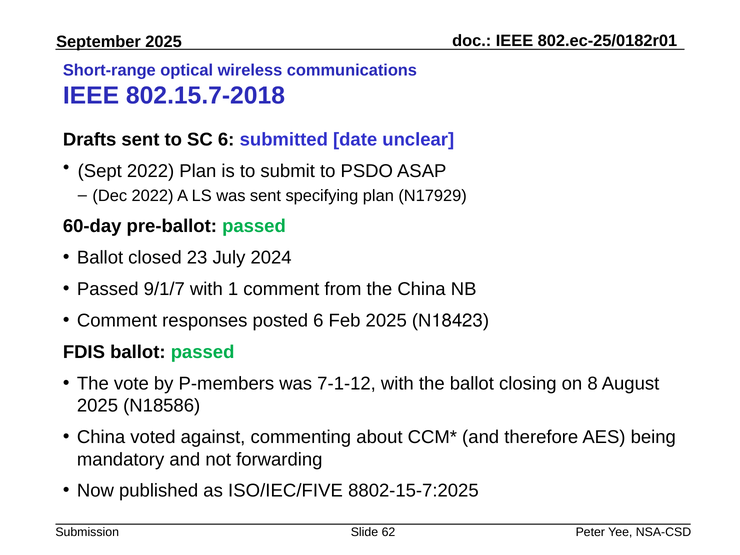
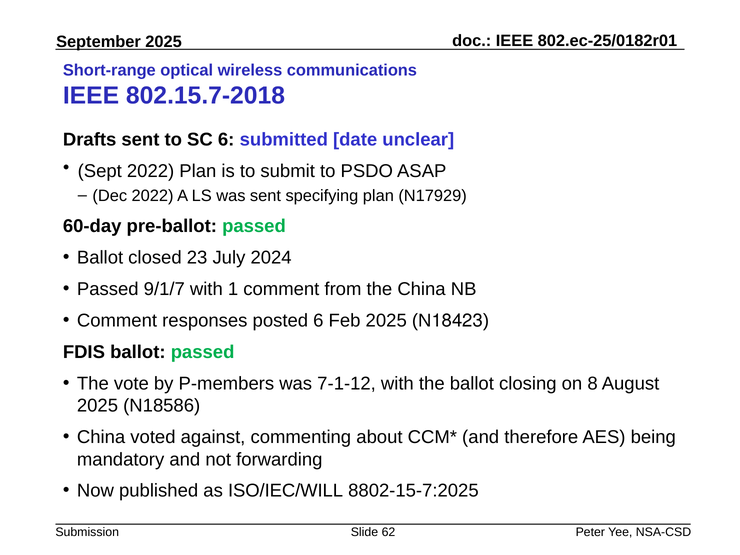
ISO/IEC/FIVE: ISO/IEC/FIVE -> ISO/IEC/WILL (286, 491)
